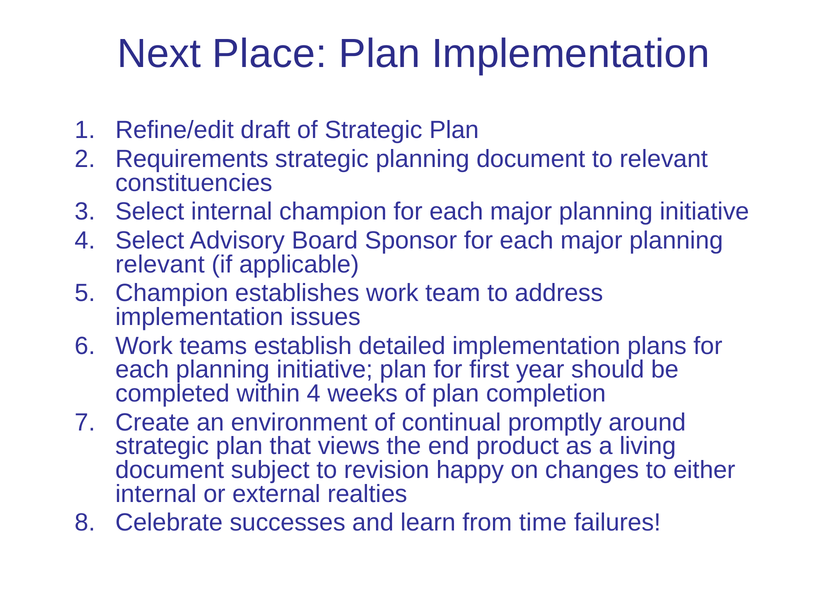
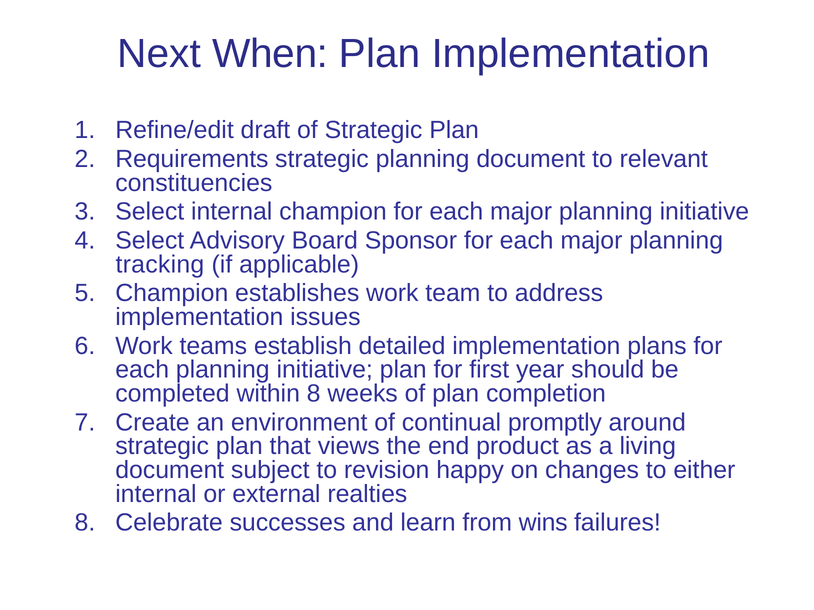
Place: Place -> When (270, 54)
relevant: relevant -> tracking (160, 265)
within 4: 4 -> 8 (314, 394)
time: time -> wins (543, 523)
